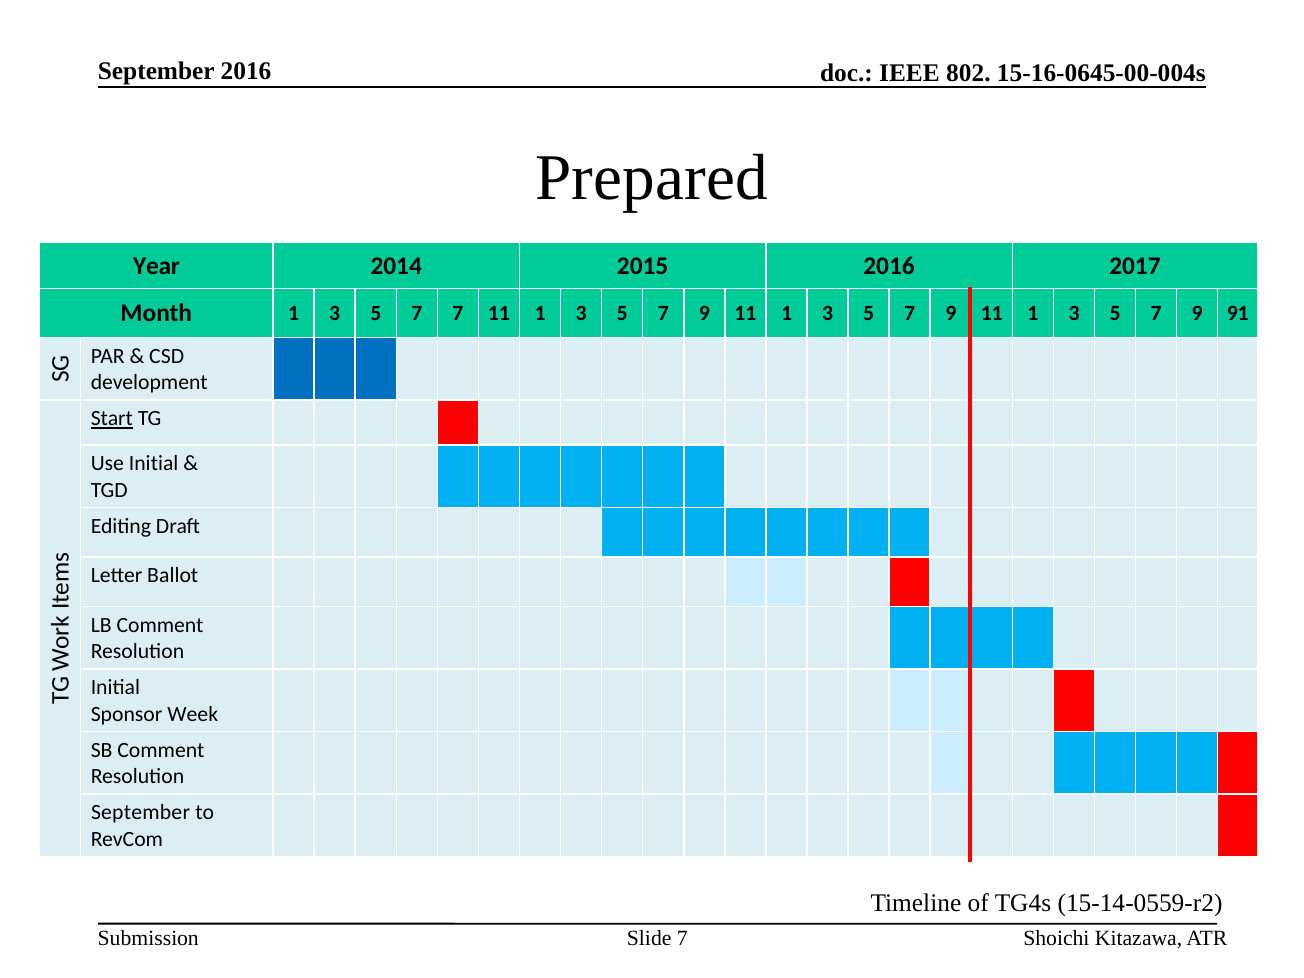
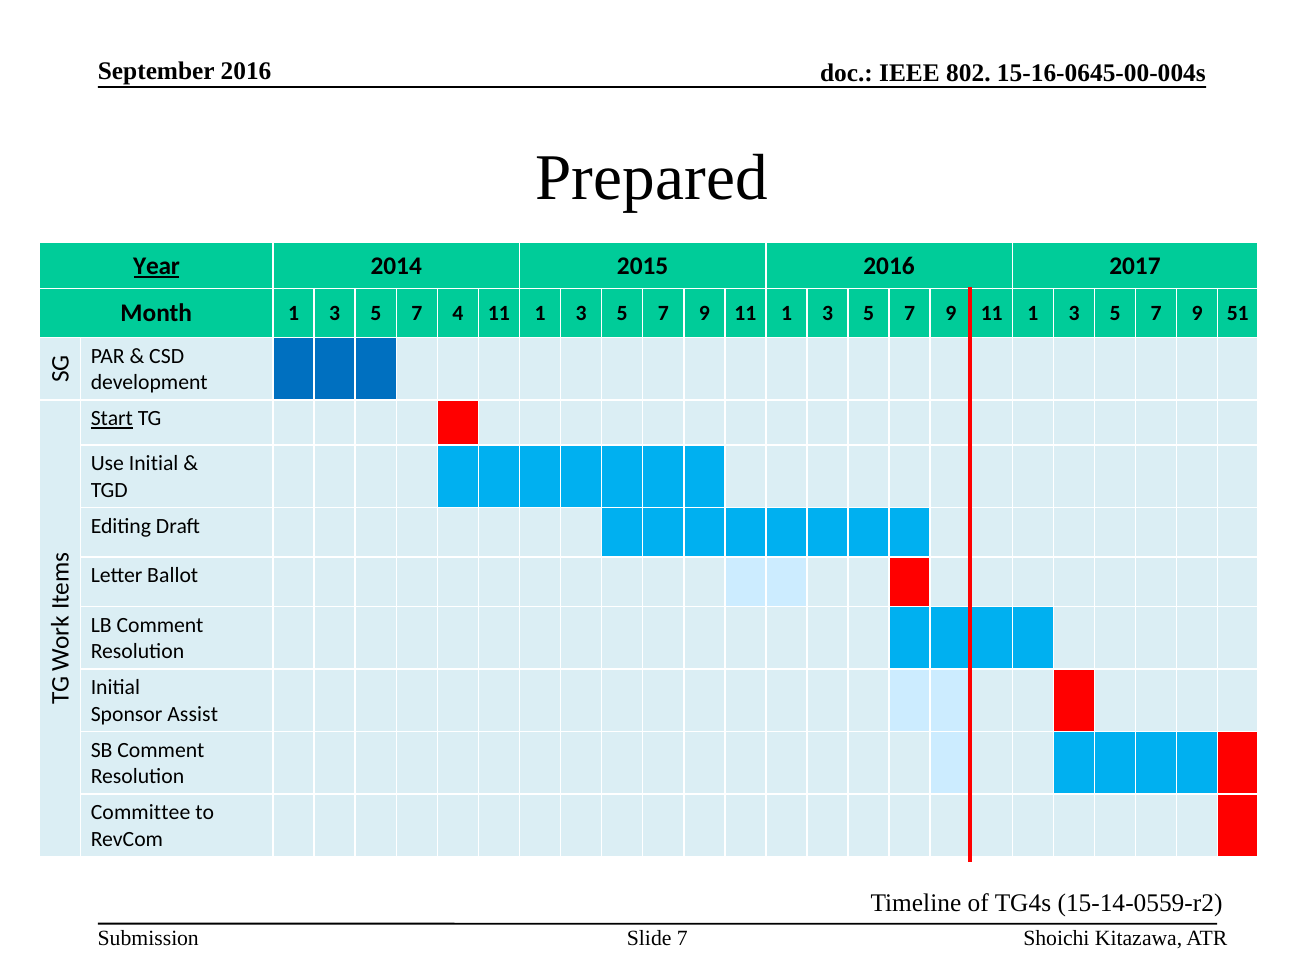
Year underline: none -> present (156, 266)
7 7: 7 -> 4 (458, 313)
91: 91 -> 51 (1238, 313)
Week: Week -> Assist (193, 714)
September: September -> Committee (141, 813)
